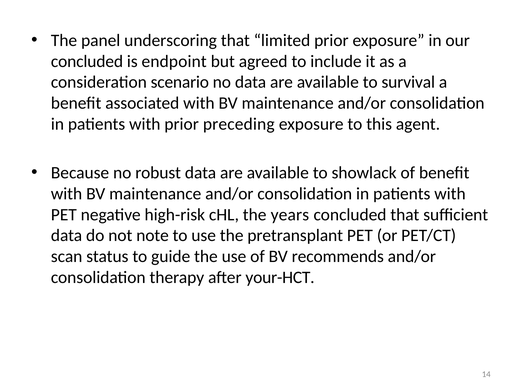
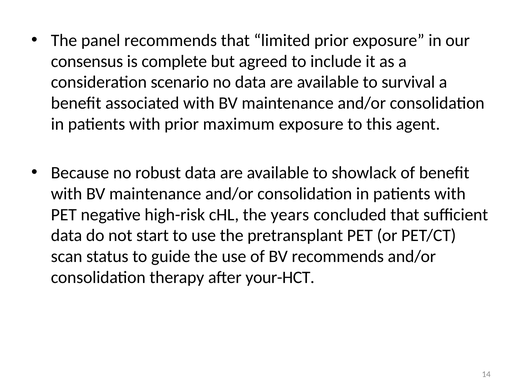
panel underscoring: underscoring -> recommends (171, 40)
concluded: concluded -> consensus (87, 61)
endpoint: endpoint -> complete (174, 61)
preceding: preceding -> maximum (239, 124)
note: note -> start (153, 235)
